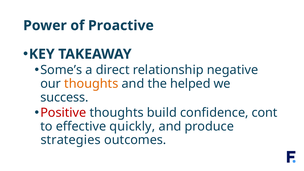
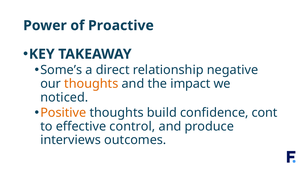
helped: helped -> impact (190, 84)
success: success -> noticed (64, 97)
Positive colour: red -> orange (63, 113)
quickly: quickly -> control (132, 126)
strategies: strategies -> interviews (71, 140)
